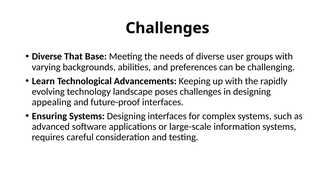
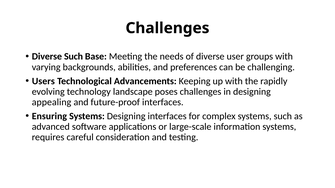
Diverse That: That -> Such (74, 57)
Learn: Learn -> Users (43, 81)
